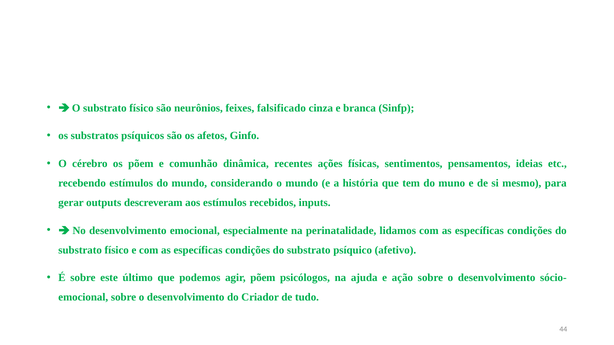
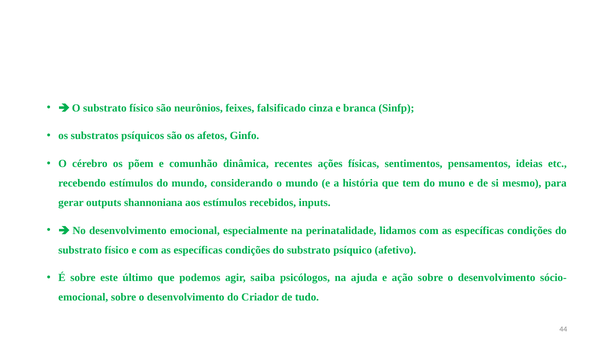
descreveram: descreveram -> shannoniana (153, 203)
agir põem: põem -> saiba (263, 278)
